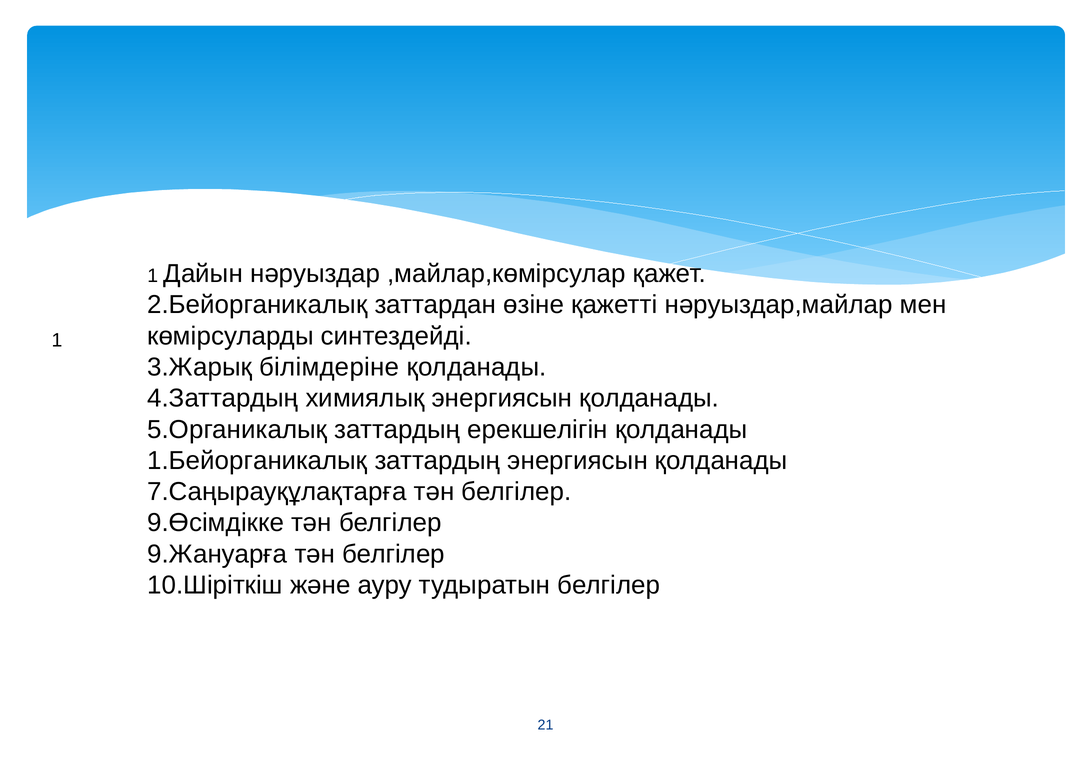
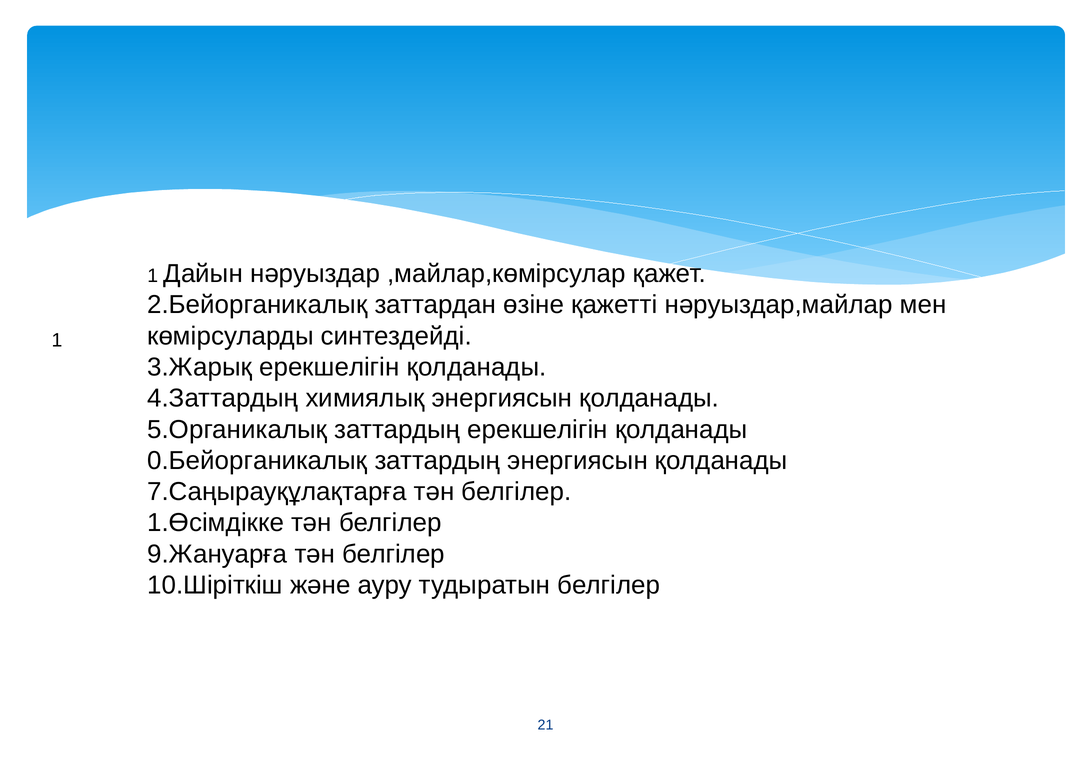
3.Жарық білімдеріне: білімдеріне -> ерекшелігін (329, 367)
1.Бейорганикалық: 1.Бейорганикалық -> 0.Бейорганикалық (257, 460)
9.Өсімдікке: 9.Өсімдікке -> 1.Өсімдікке (216, 522)
